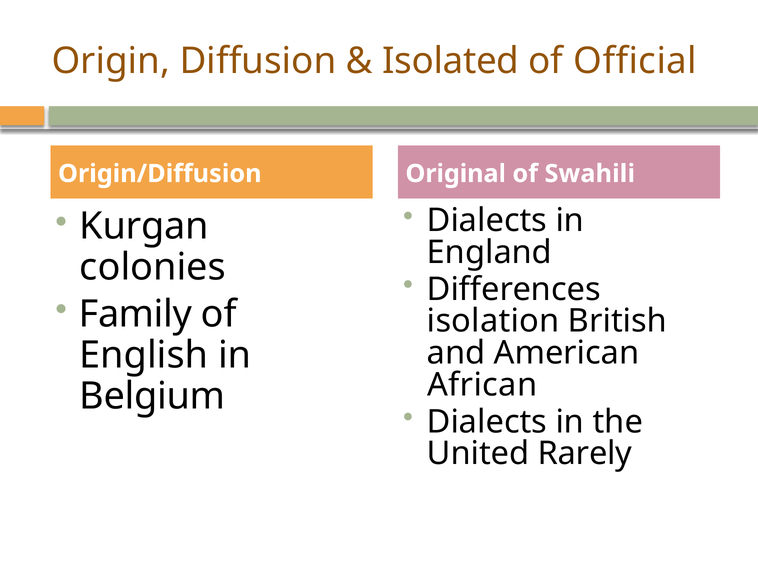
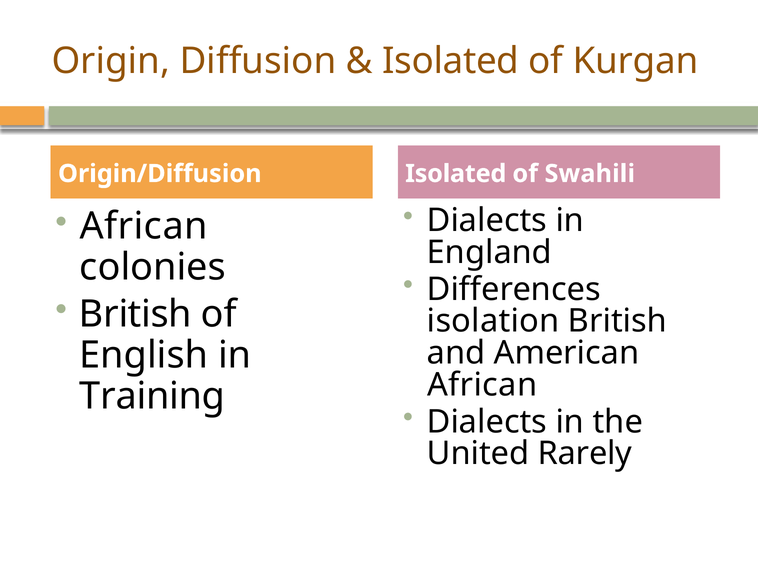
Official: Official -> Kurgan (635, 61)
Origin/Diffusion Original: Original -> Isolated (456, 174)
Kurgan: Kurgan -> African (144, 226)
Family: Family -> British (135, 314)
Belgium: Belgium -> Training (152, 396)
